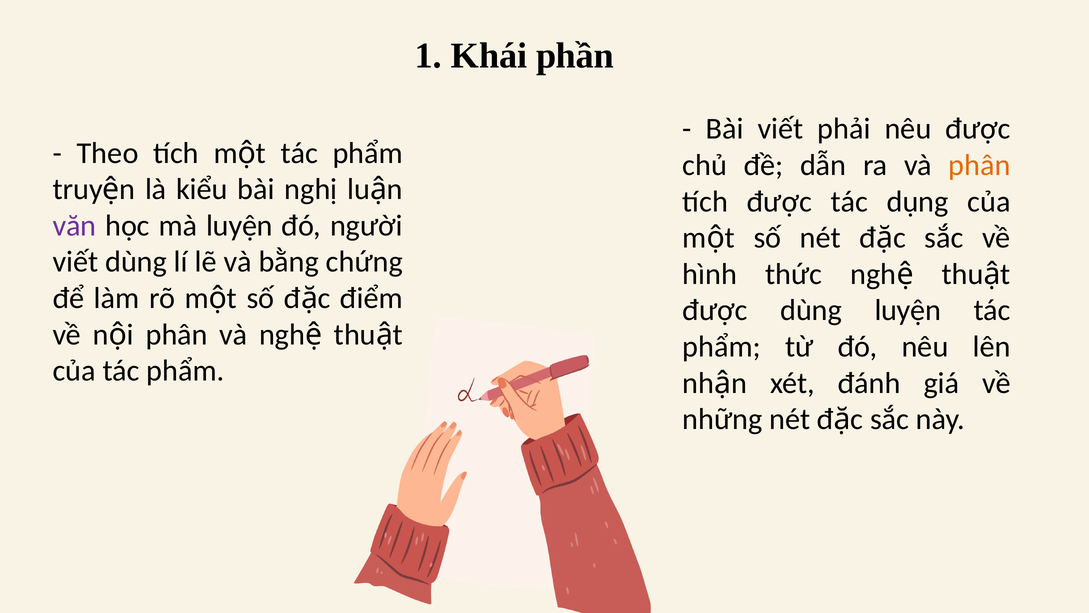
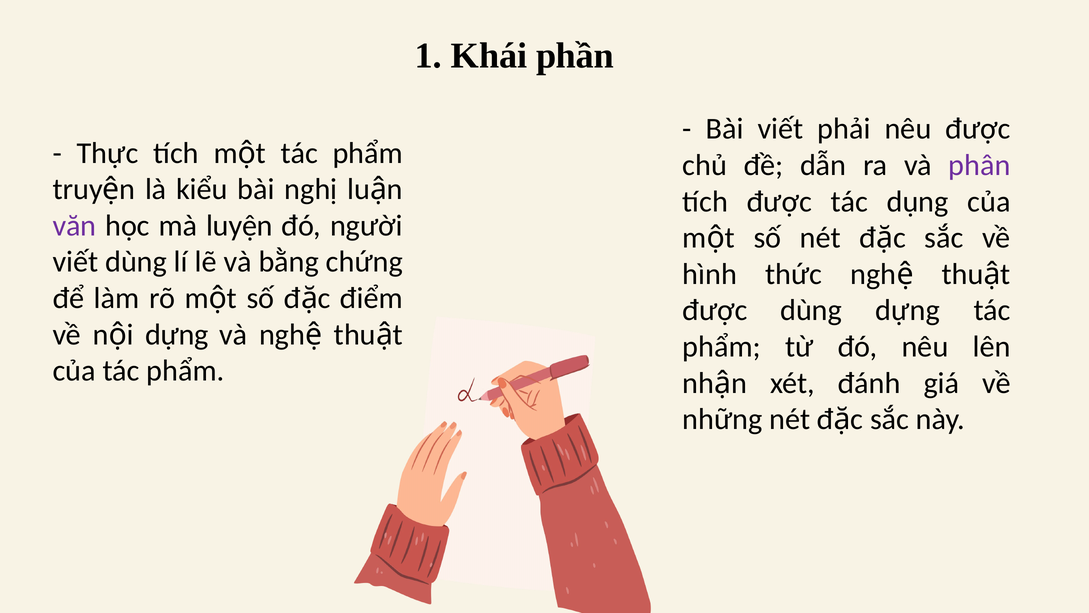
Theo: Theo -> Thực (108, 153)
phân colour: orange -> purple (979, 165)
dùng luyện: luyện -> dựng (908, 310)
phân: phân -> dựng (177, 334)
